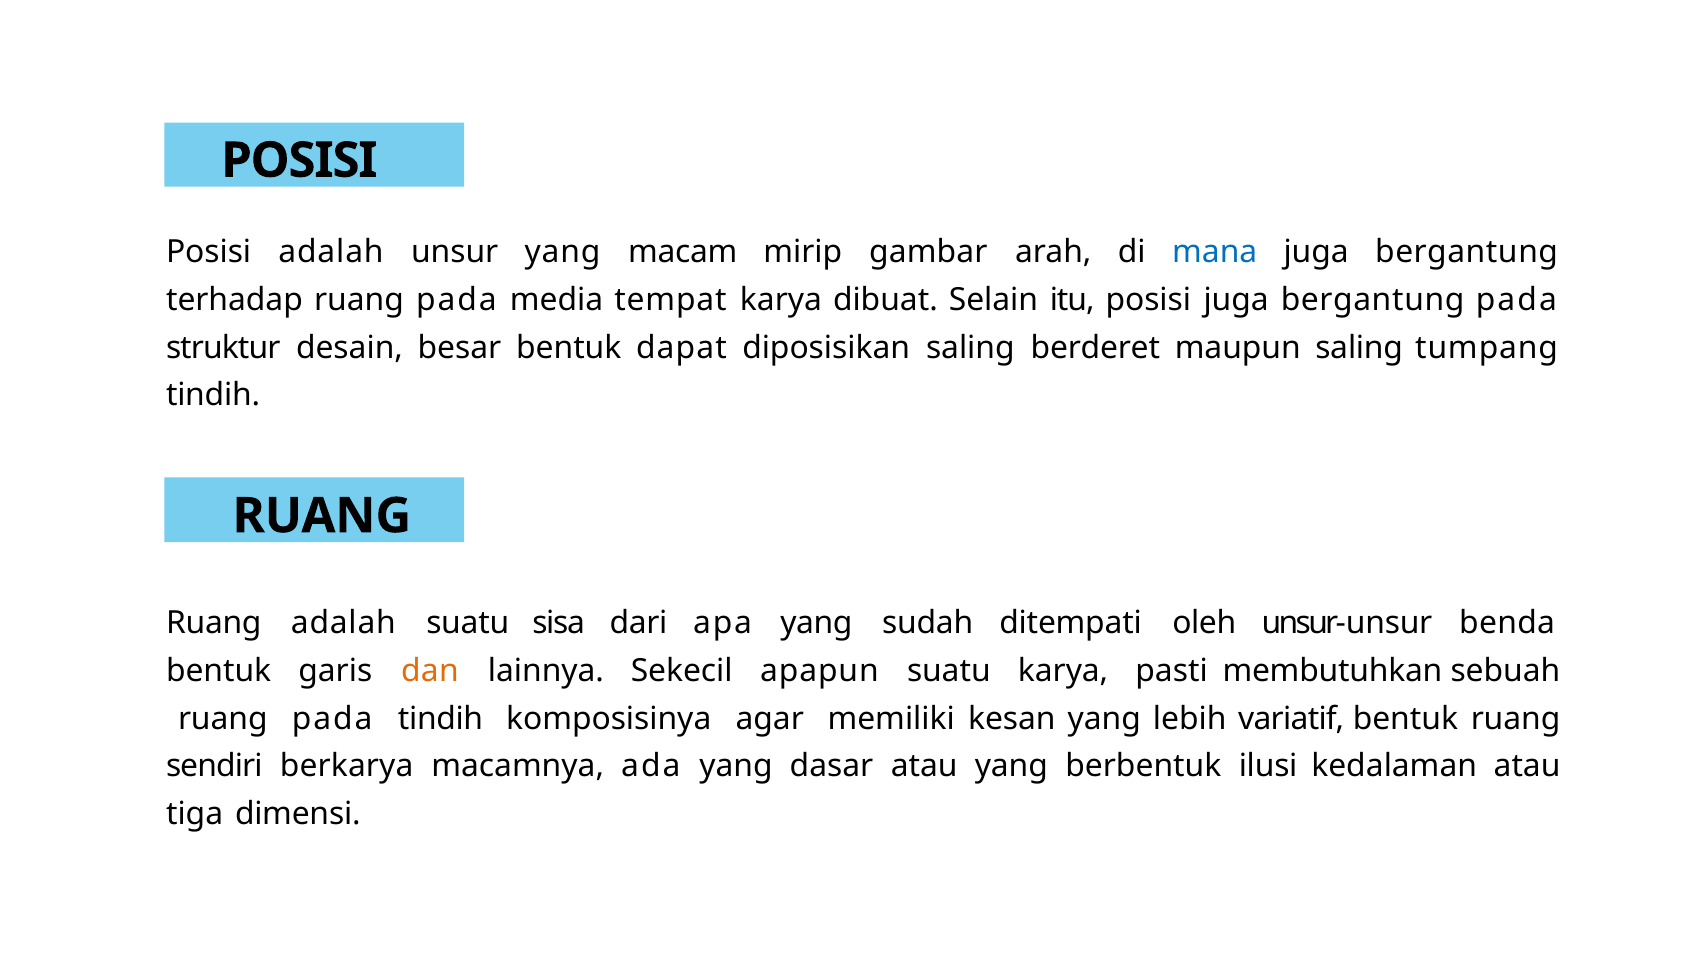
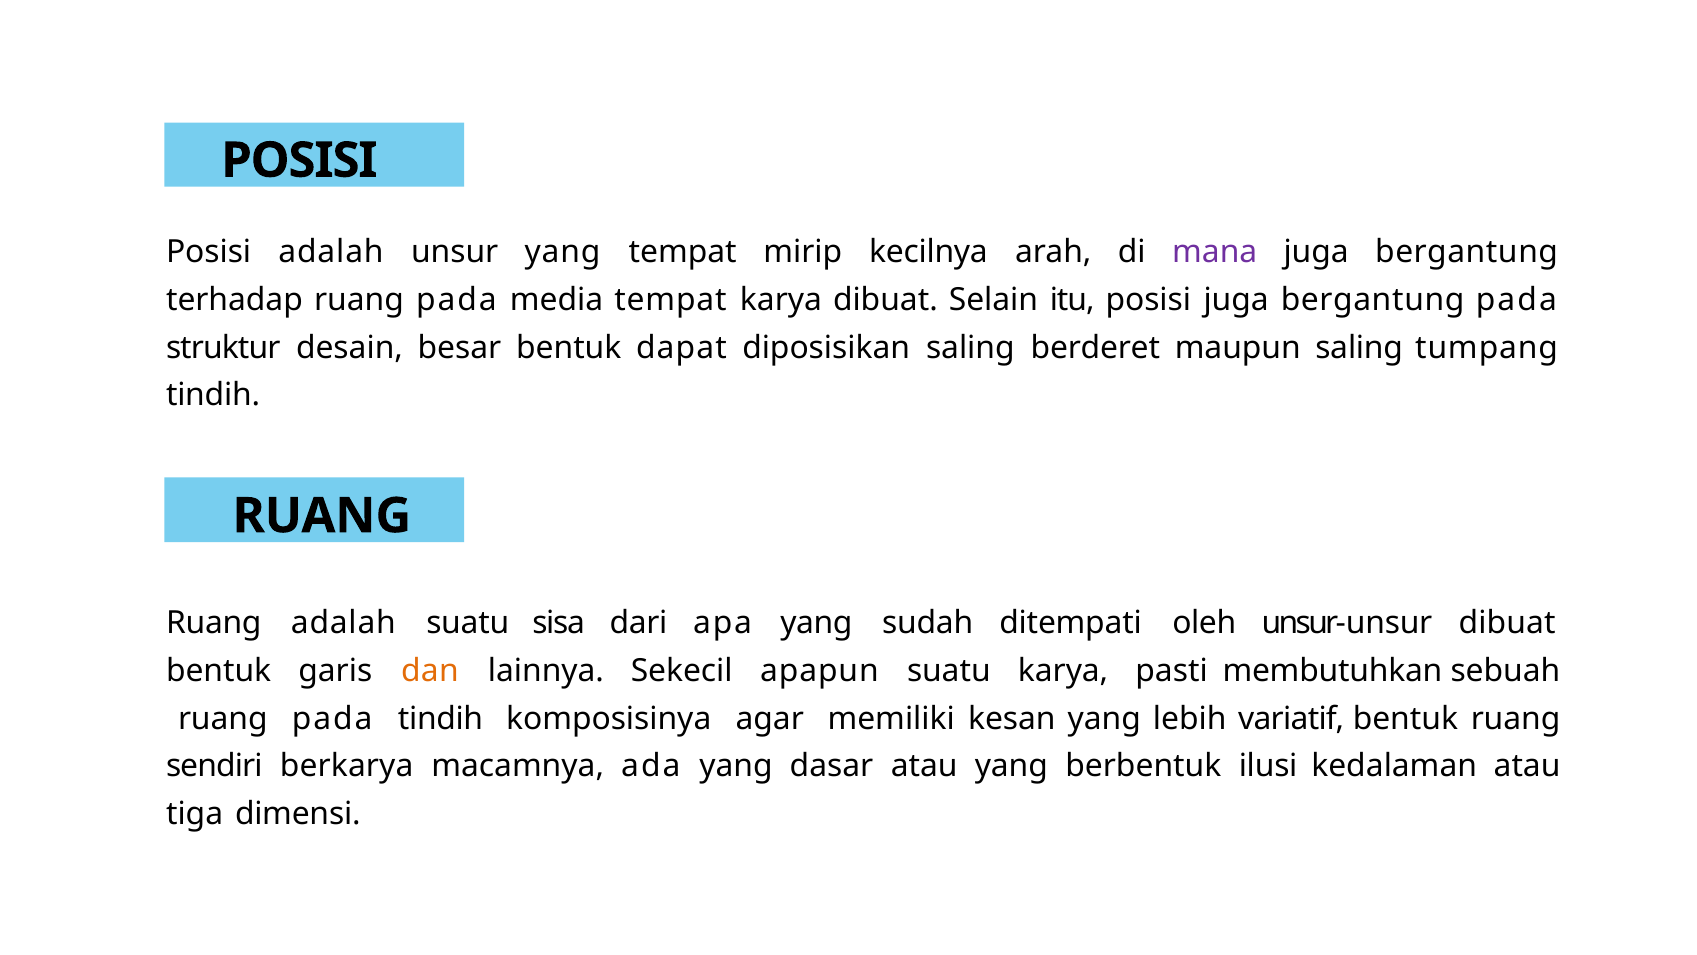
yang macam: macam -> tempat (683, 252)
gambar: gambar -> kecilnya (928, 252)
mana colour: blue -> purple (1215, 252)
unsur-unsur benda: benda -> dibuat (1507, 623)
